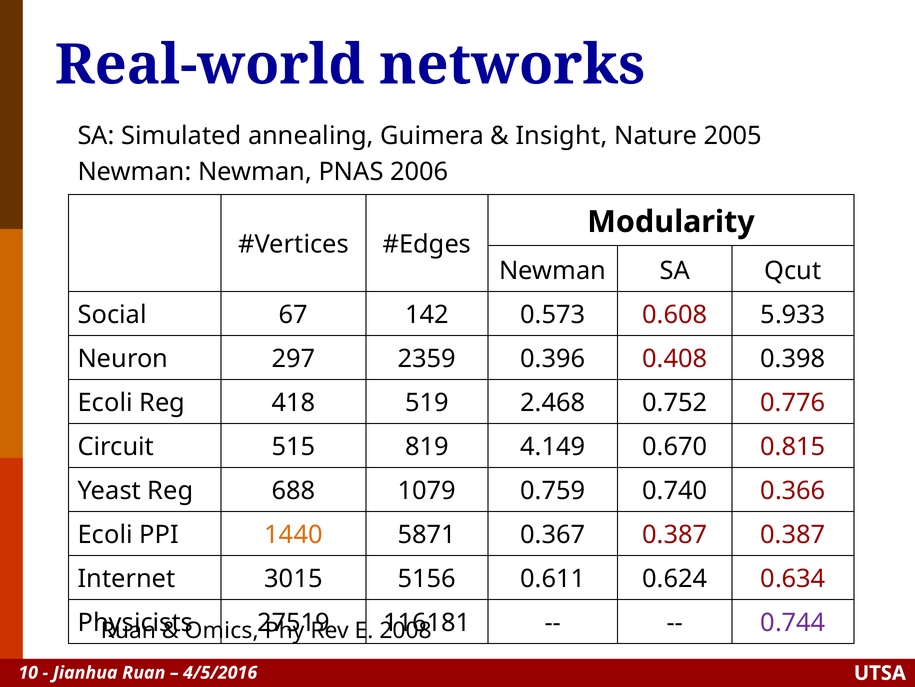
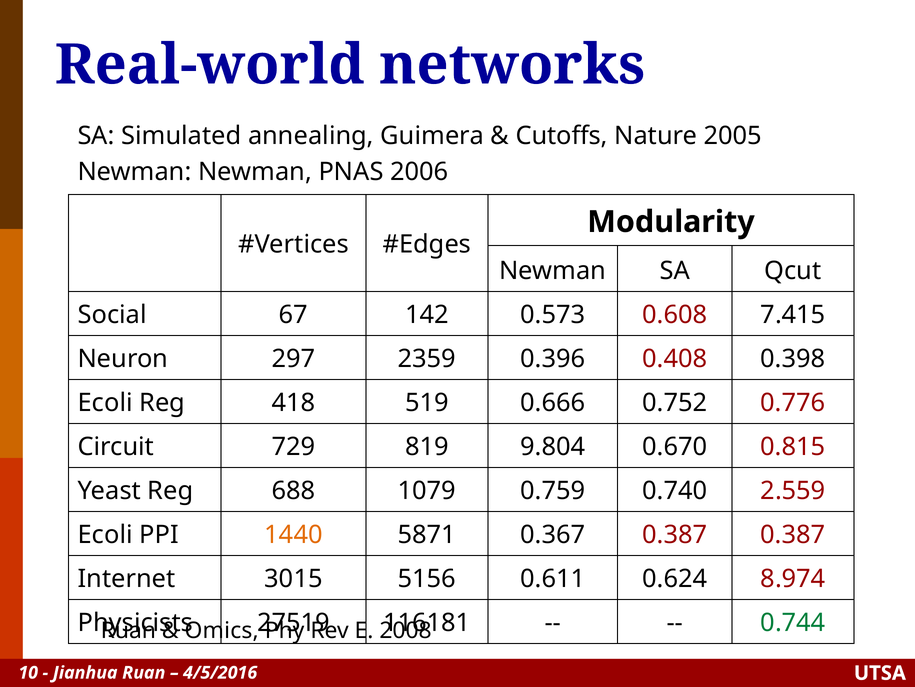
Insight: Insight -> Cutoffs (562, 136)
5.933: 5.933 -> 7.415 (793, 315)
2.468: 2.468 -> 0.666 (553, 402)
515: 515 -> 729 (294, 446)
4.149: 4.149 -> 9.804 (553, 446)
0.366: 0.366 -> 2.559 (793, 490)
0.634: 0.634 -> 8.974 (793, 578)
0.744 colour: purple -> green (793, 622)
